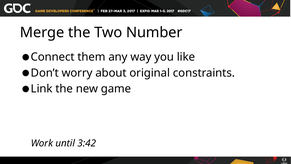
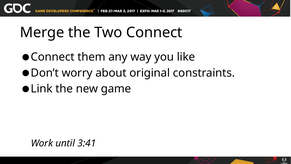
Two Number: Number -> Connect (154, 32)
3:42: 3:42 -> 3:41 (87, 143)
